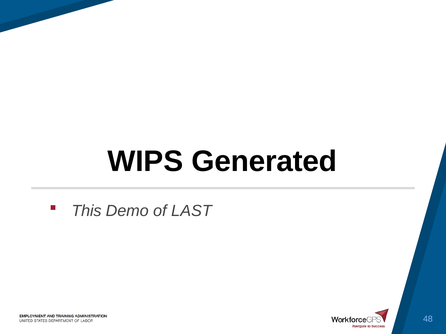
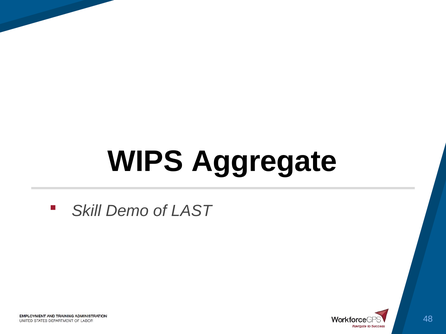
Generated: Generated -> Aggregate (264, 162)
This: This -> Skill (86, 211)
